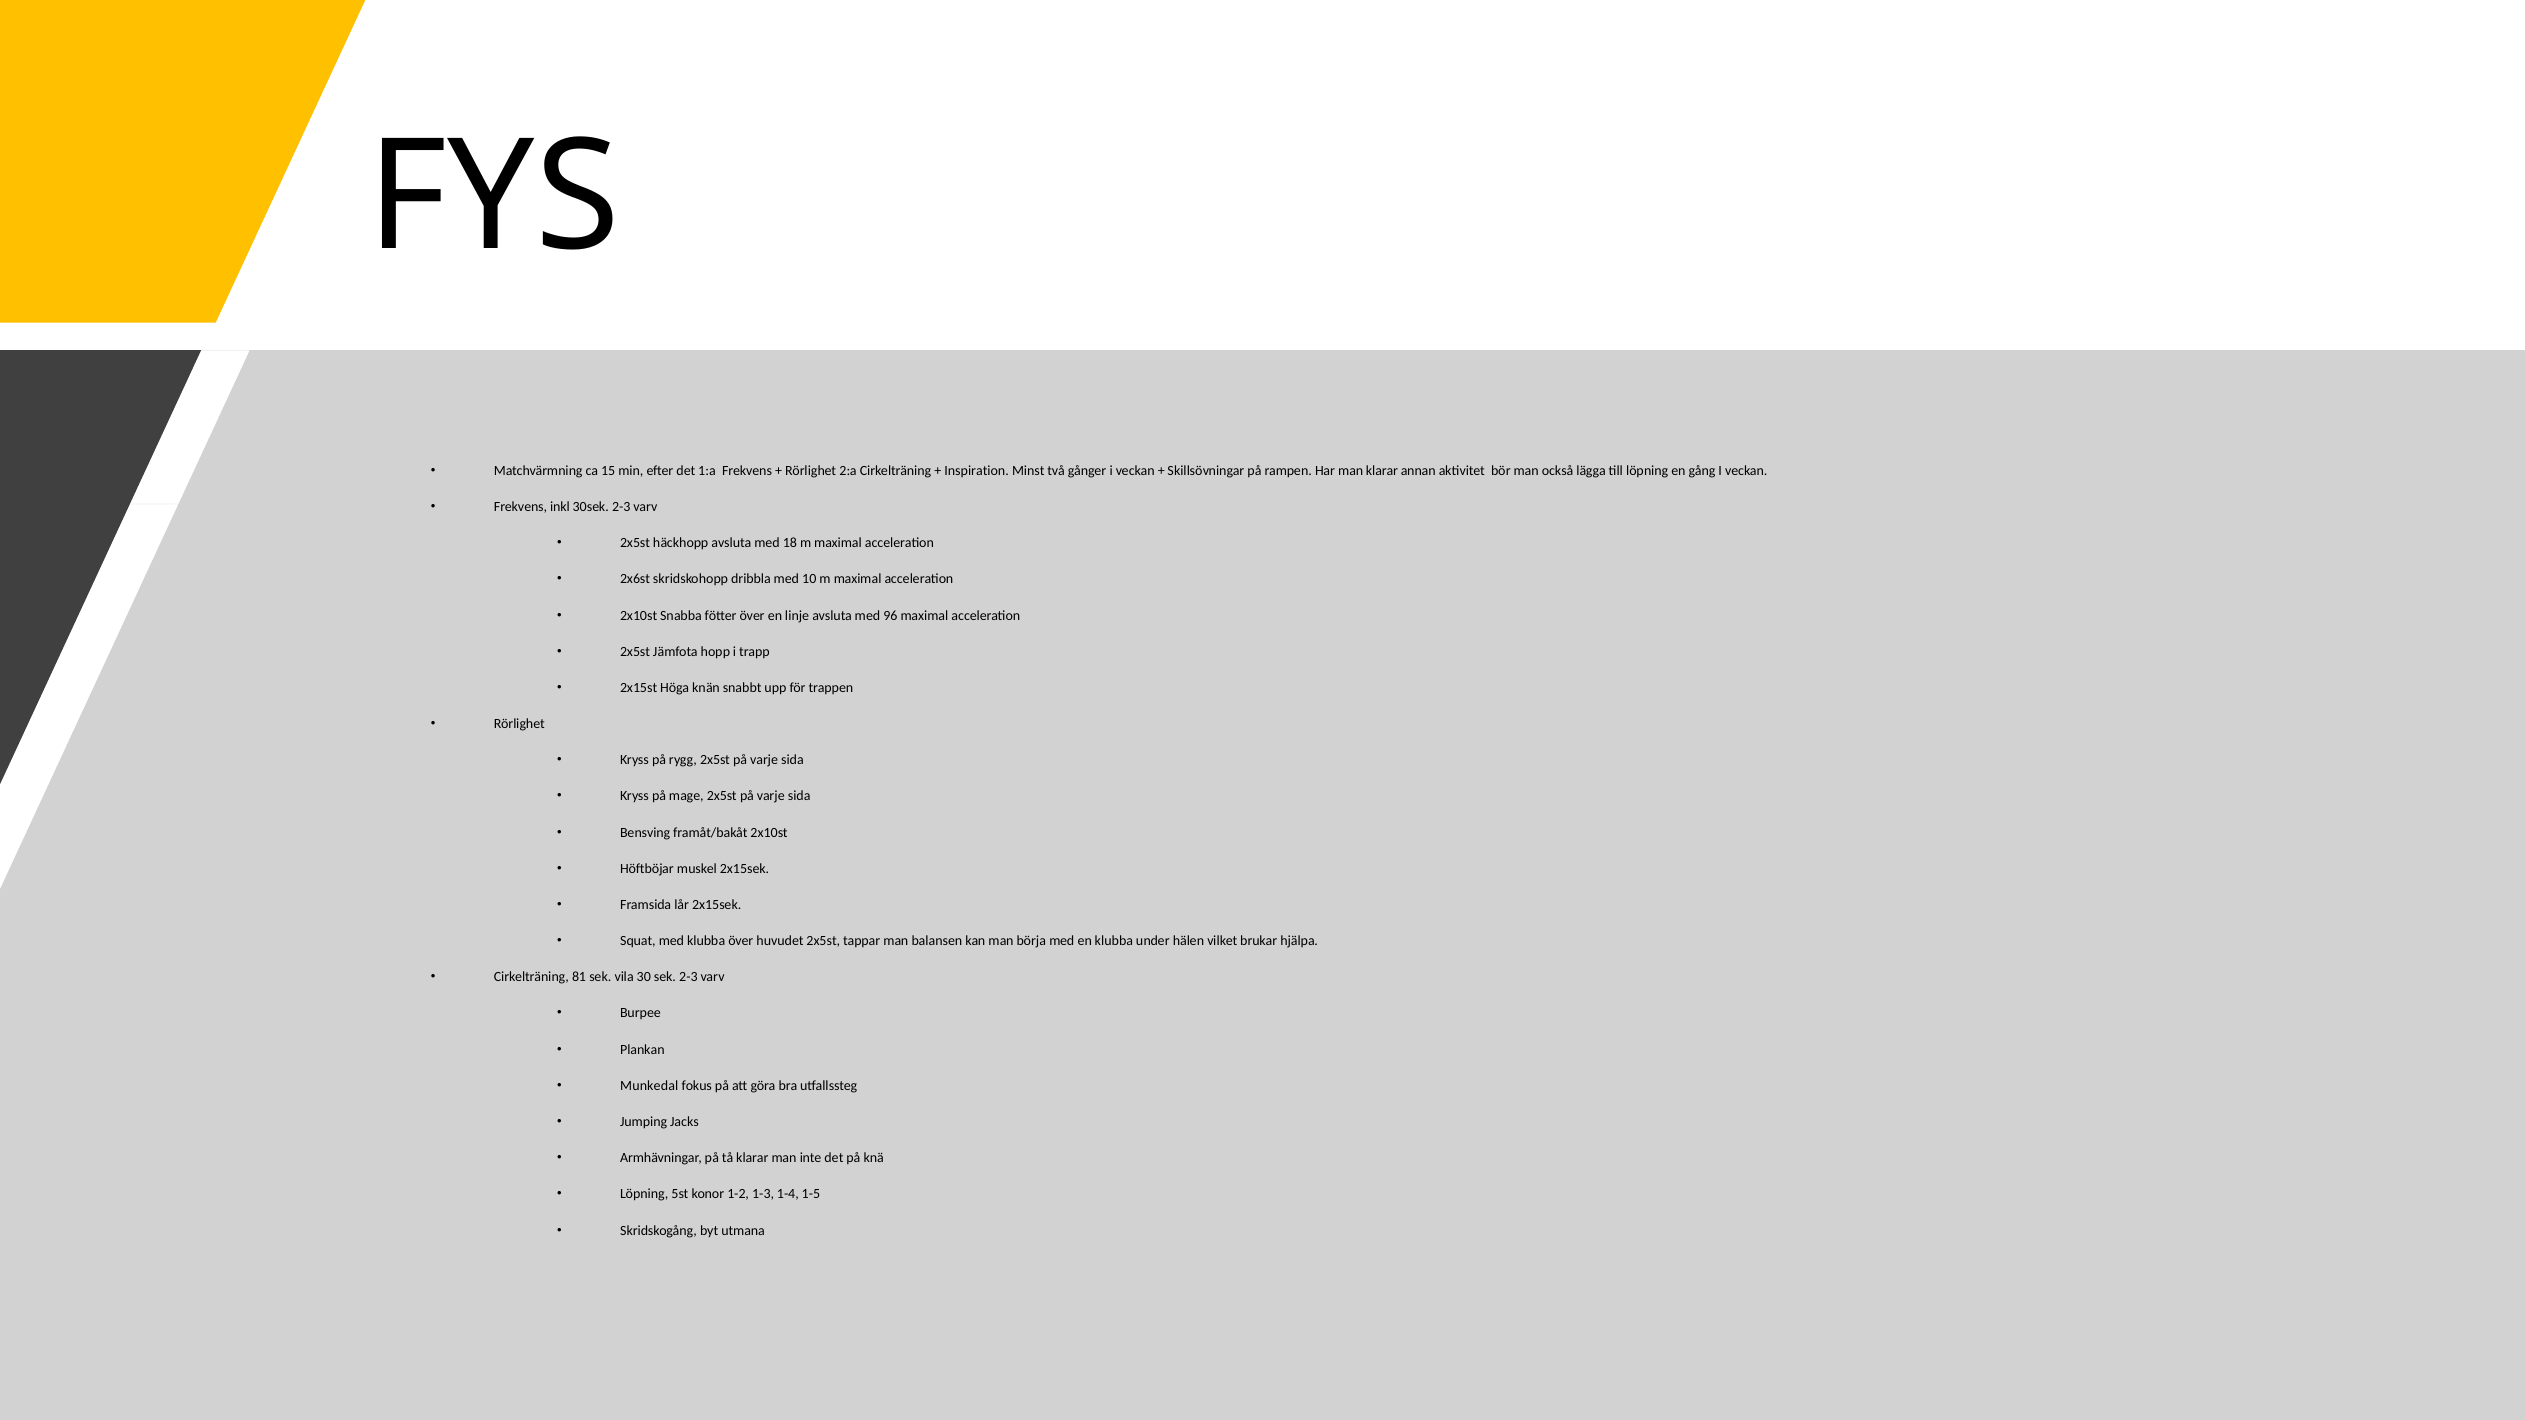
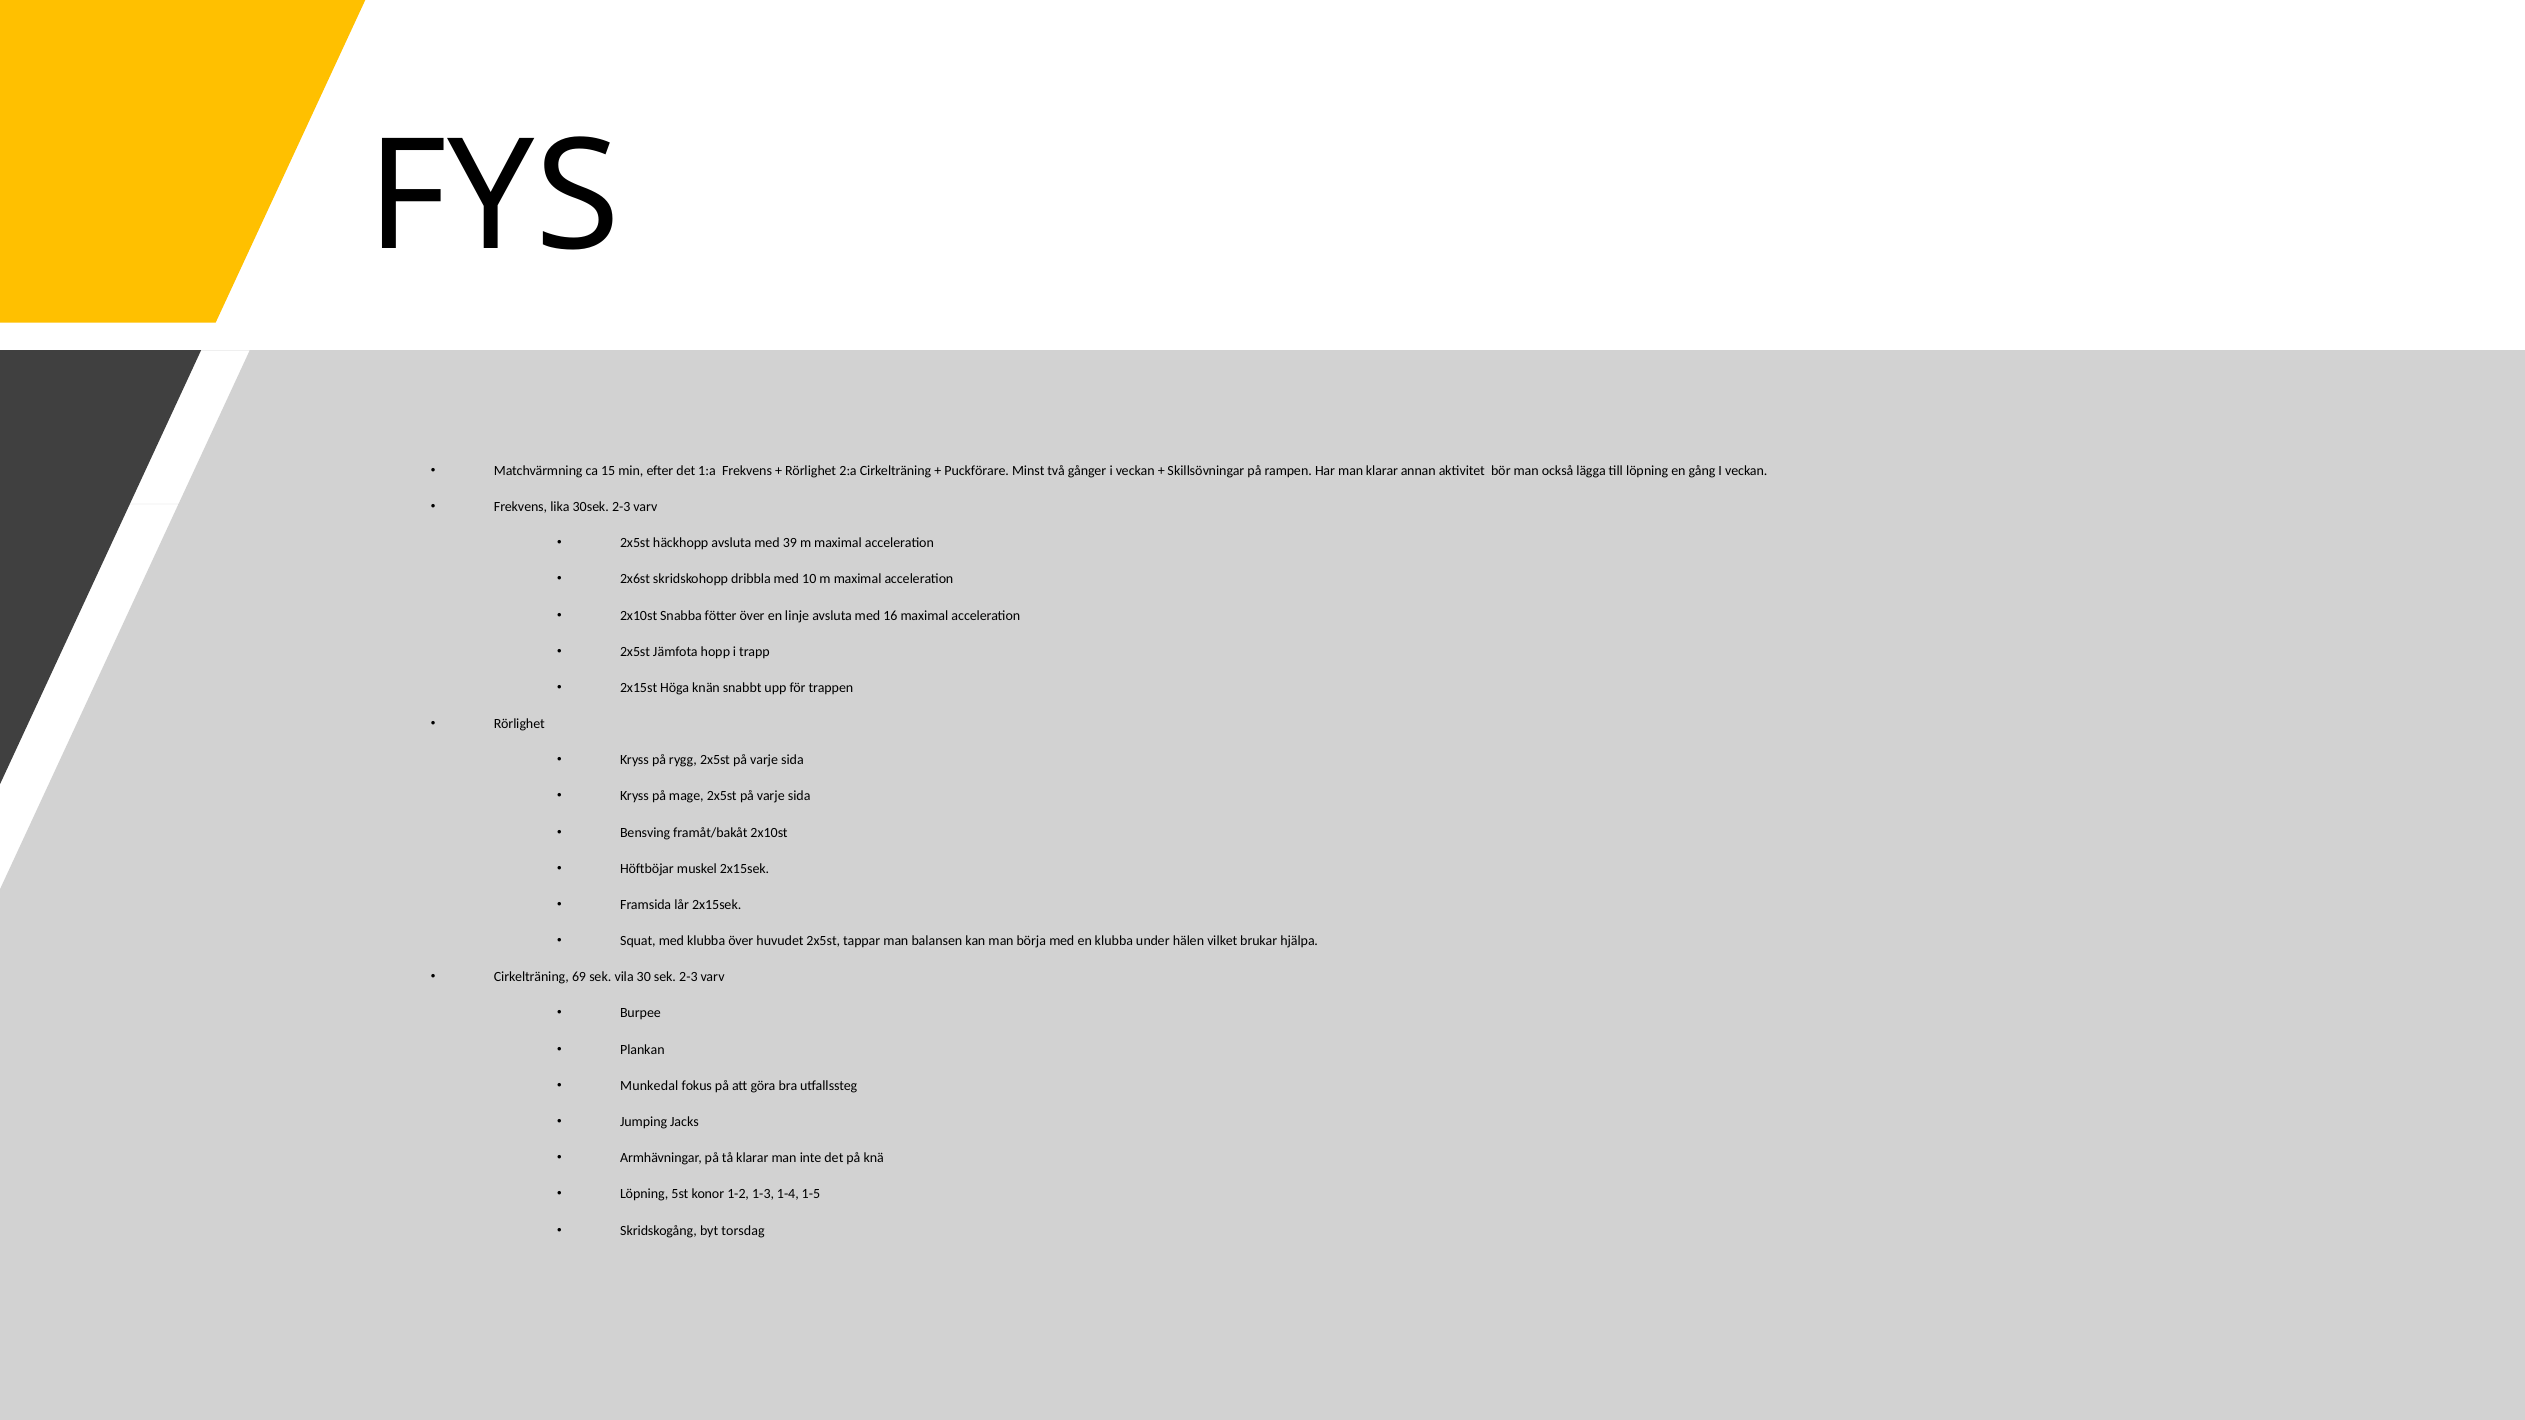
Inspiration: Inspiration -> Puckförare (977, 471)
inkl: inkl -> lika (560, 507)
18: 18 -> 39 (790, 543)
96: 96 -> 16 (890, 616)
81: 81 -> 69 (579, 977)
utmana: utmana -> torsdag (743, 1231)
